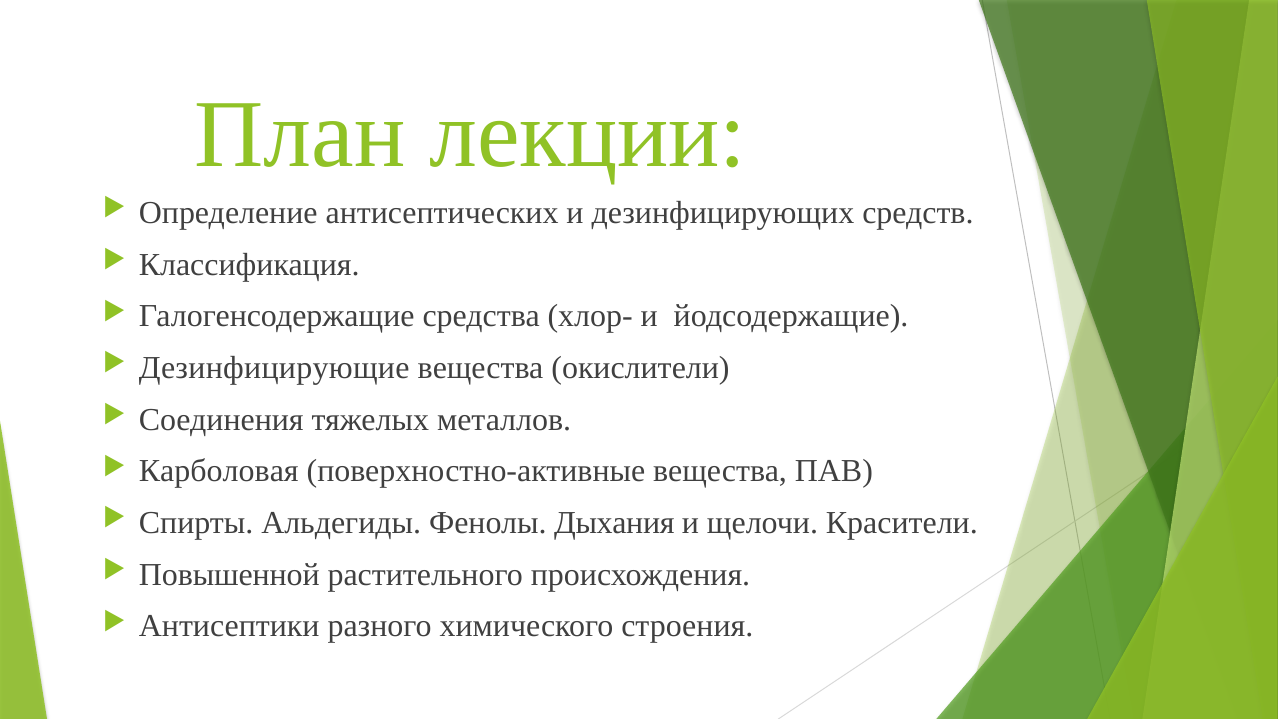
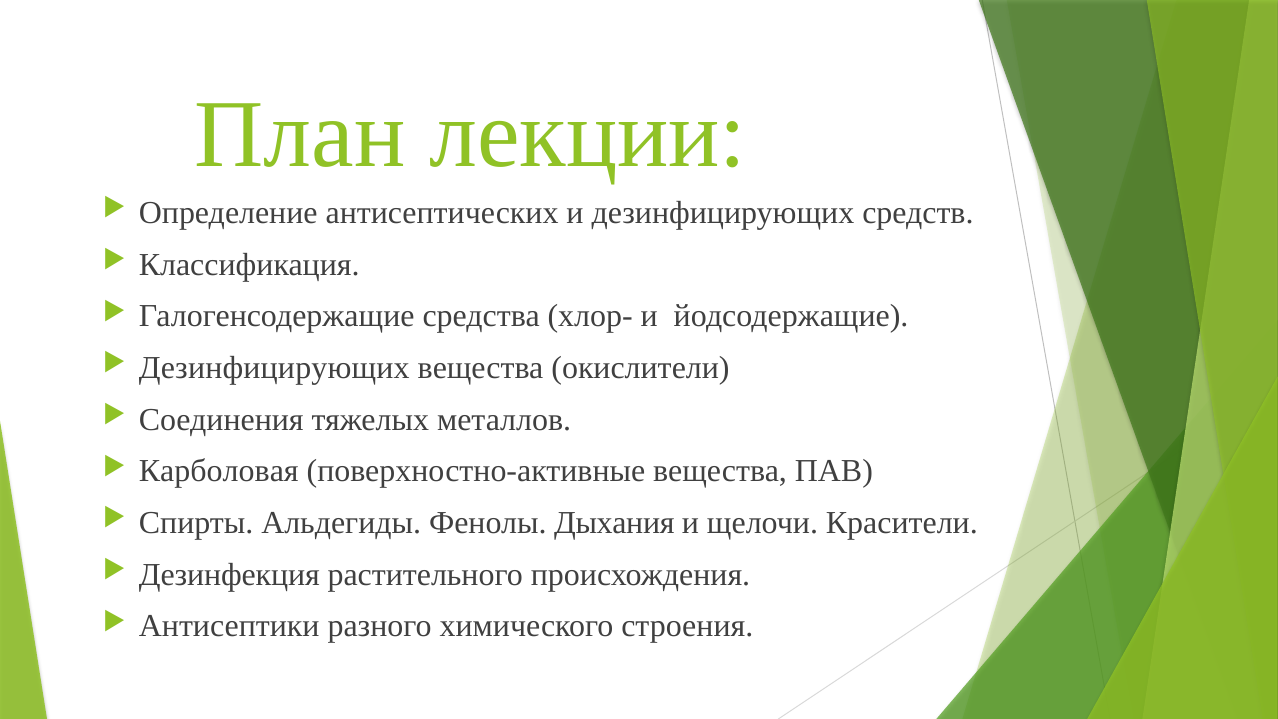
Дезинфицирующие: Дезинфицирующие -> Дезинфицирующих (274, 368)
Повышенной: Повышенной -> Дезинфекция (229, 575)
